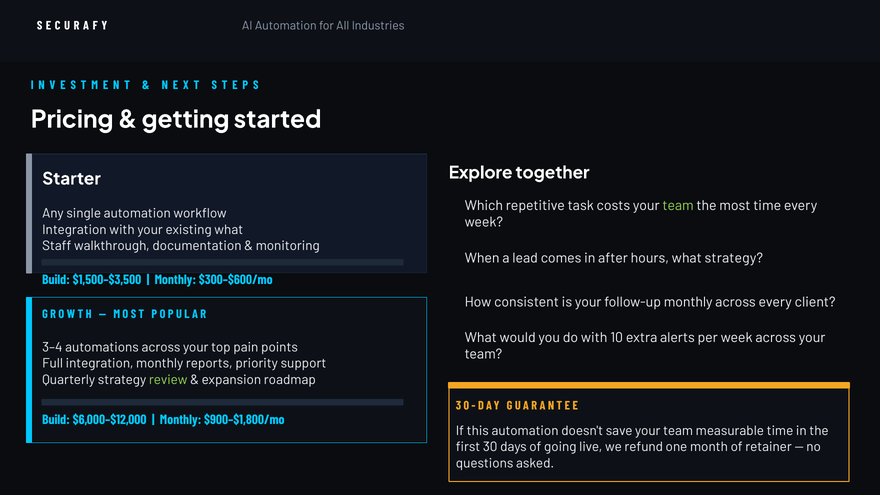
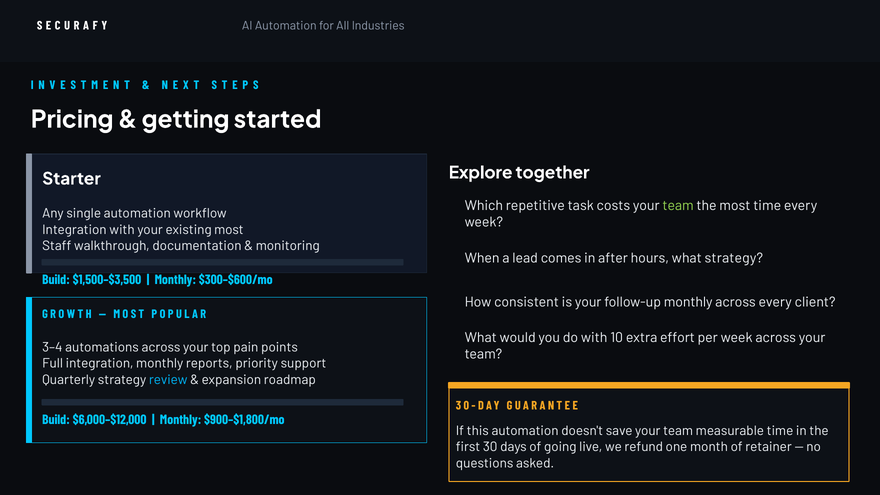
existing what: what -> most (229, 230)
alerts: alerts -> effort (677, 337)
review colour: light green -> light blue (168, 380)
